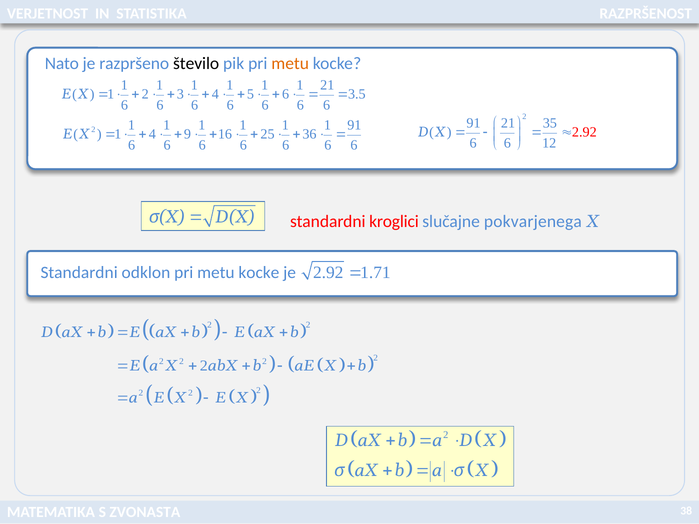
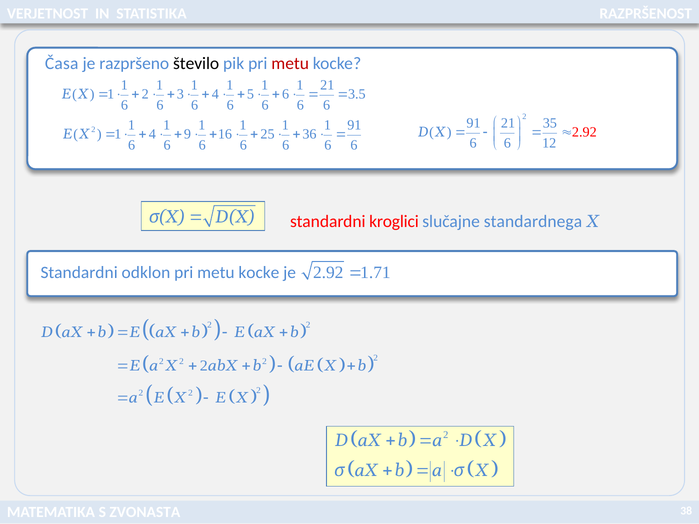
Nato: Nato -> Časa (62, 63)
metu colour: orange -> red (290, 63)
pokvarjenega: pokvarjenega -> standardnega (533, 222)
